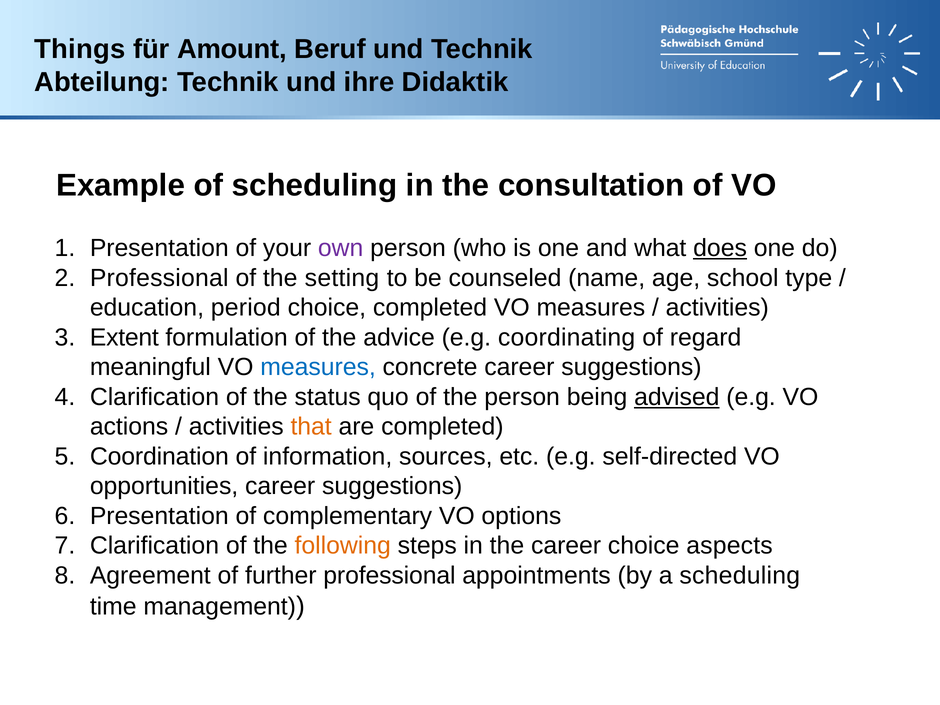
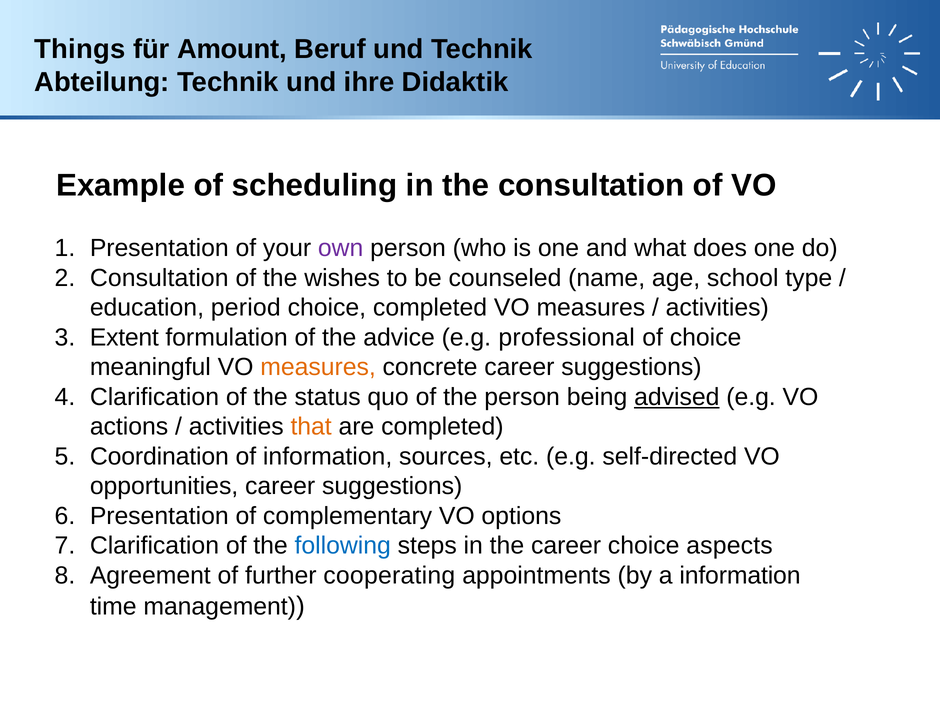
does underline: present -> none (720, 248)
Professional: Professional -> Consultation (159, 278)
setting: setting -> wishes (342, 278)
coordinating: coordinating -> professional (567, 337)
of regard: regard -> choice (706, 337)
measures colour: blue -> orange (318, 367)
following colour: orange -> blue (343, 546)
further professional: professional -> cooperating (389, 575)
a scheduling: scheduling -> information (740, 575)
